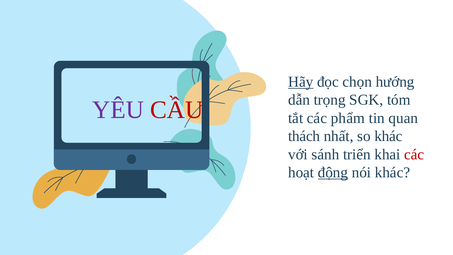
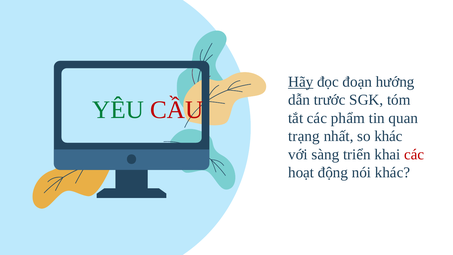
chọn: chọn -> đoạn (357, 82)
trọng: trọng -> trước (330, 100)
YÊU colour: purple -> green (118, 110)
thách: thách -> trạng (304, 136)
sánh: sánh -> sàng (325, 154)
động underline: present -> none (333, 172)
